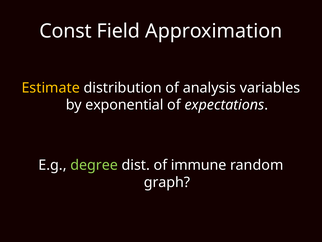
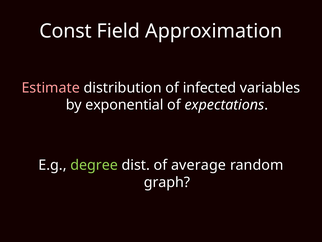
Estimate colour: yellow -> pink (51, 88)
analysis: analysis -> infected (210, 88)
immune: immune -> average (199, 165)
